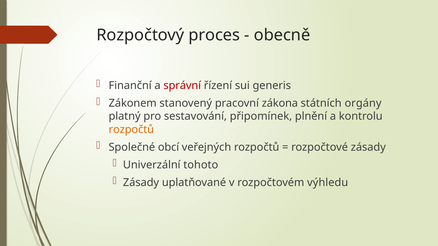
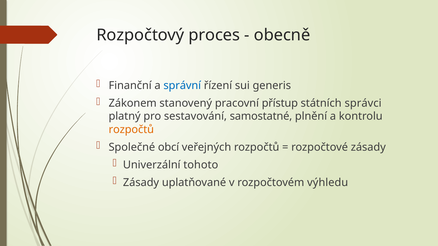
správní colour: red -> blue (182, 86)
zákona: zákona -> přístup (280, 103)
orgány: orgány -> správci (363, 103)
připomínek: připomínek -> samostatné (261, 116)
